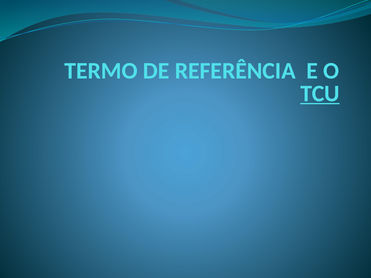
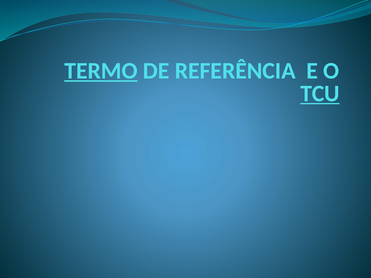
TERMO underline: none -> present (101, 71)
